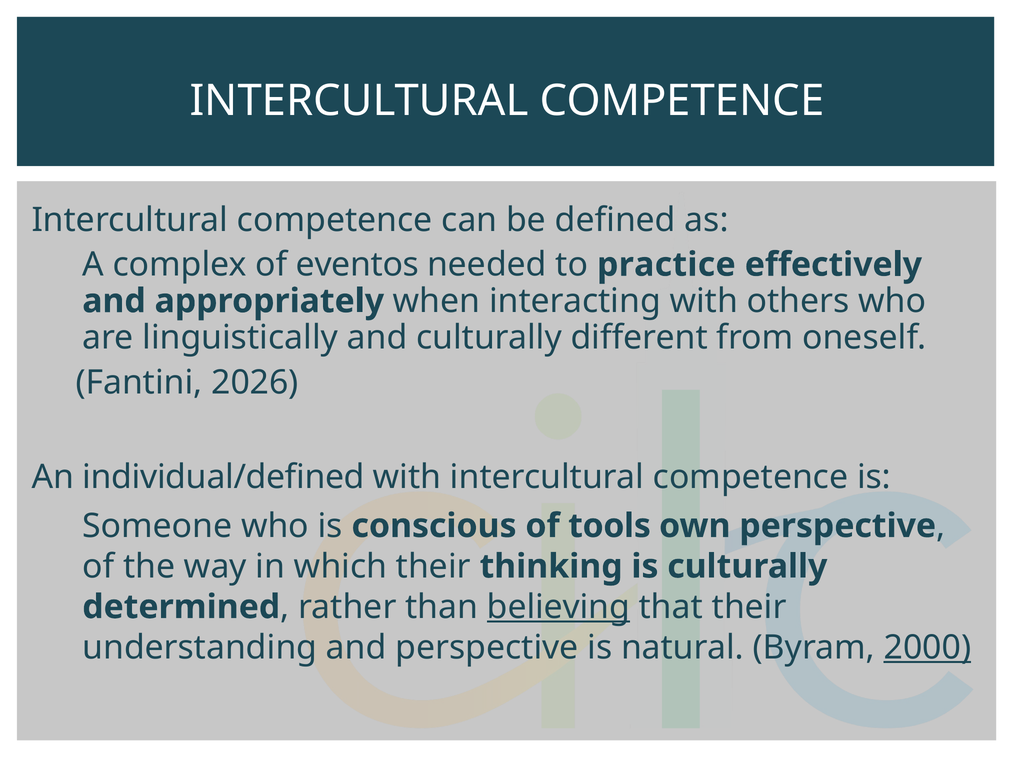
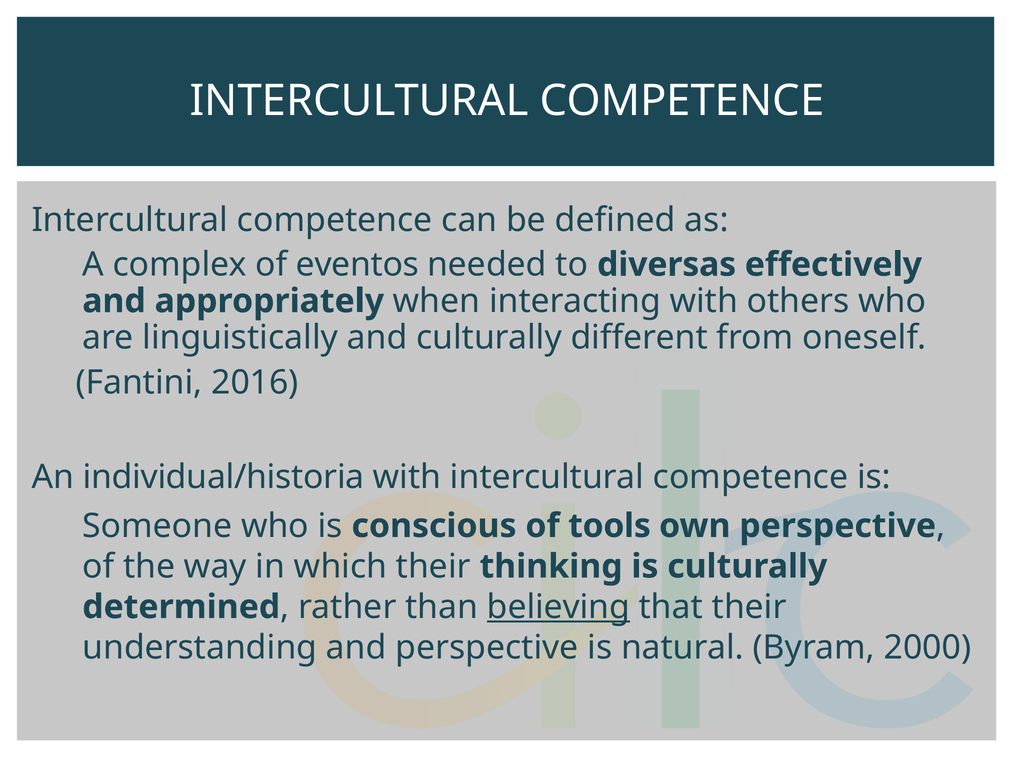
practice: practice -> diversas (667, 265)
2026: 2026 -> 2016 (255, 383)
individual/defined: individual/defined -> individual/historia (224, 477)
2000 underline: present -> none (927, 648)
